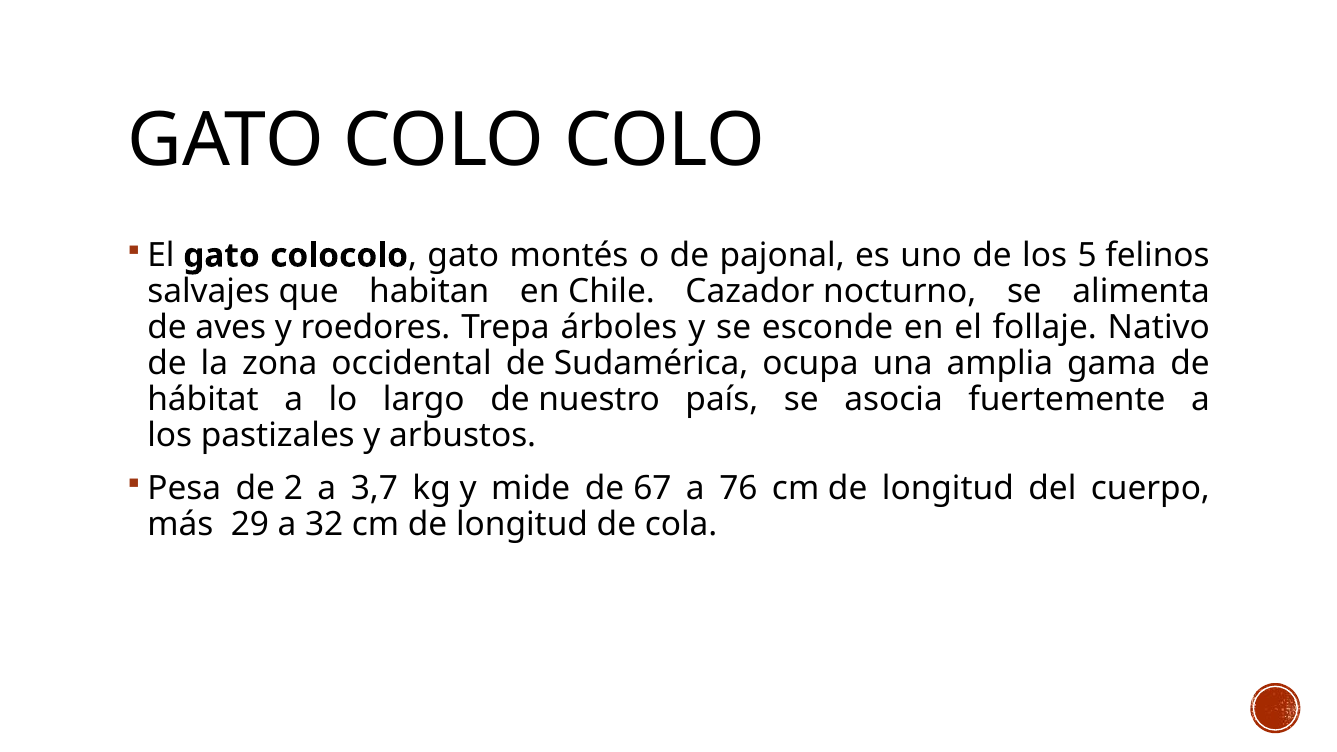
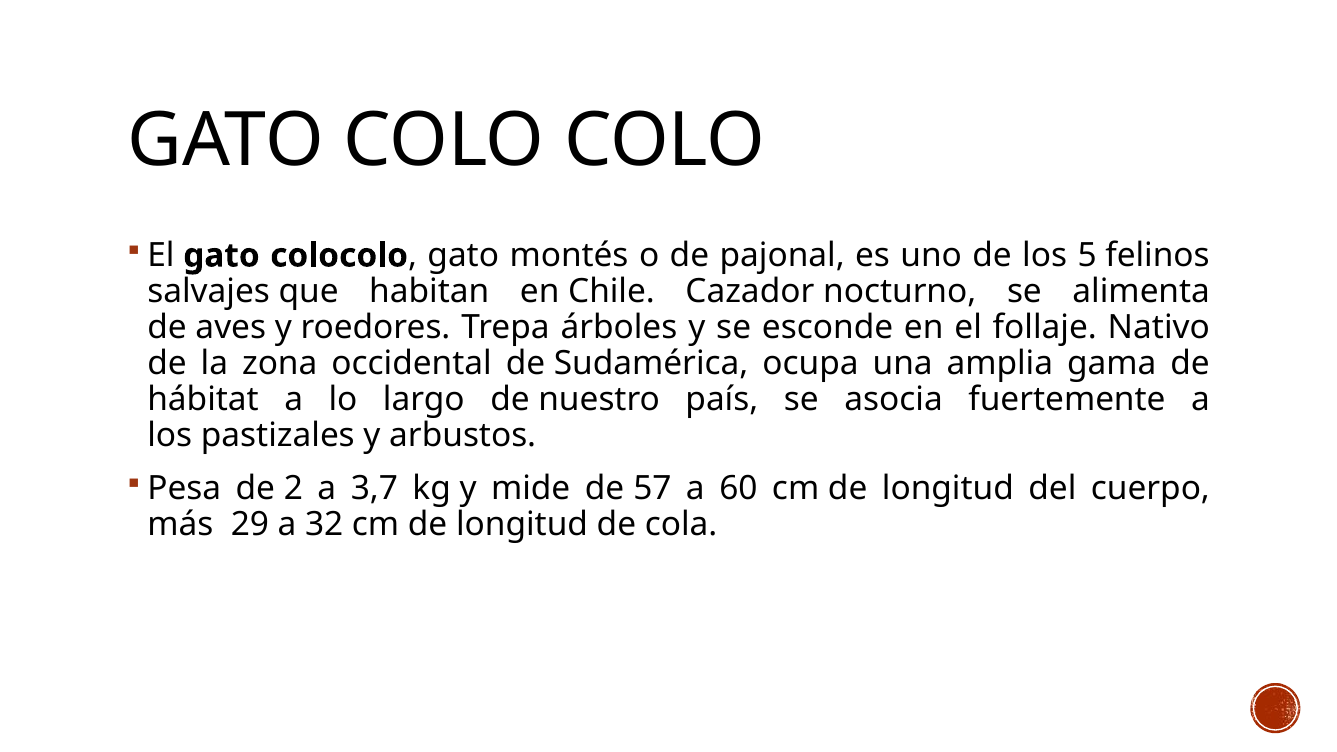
67: 67 -> 57 (652, 489)
76: 76 -> 60 (738, 489)
